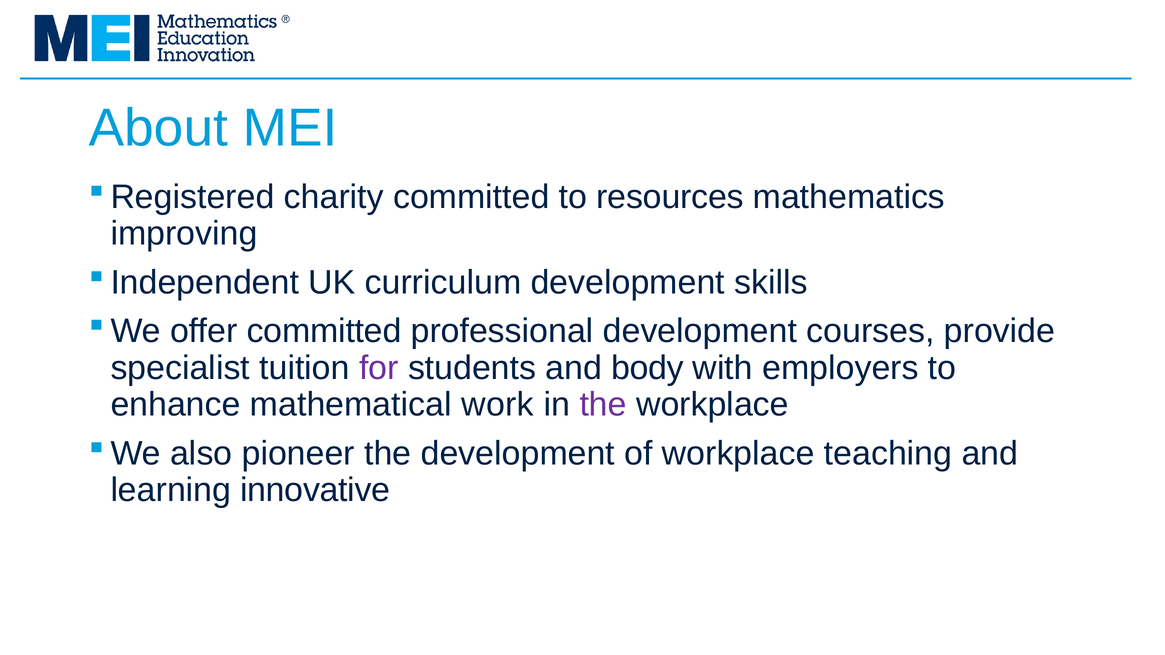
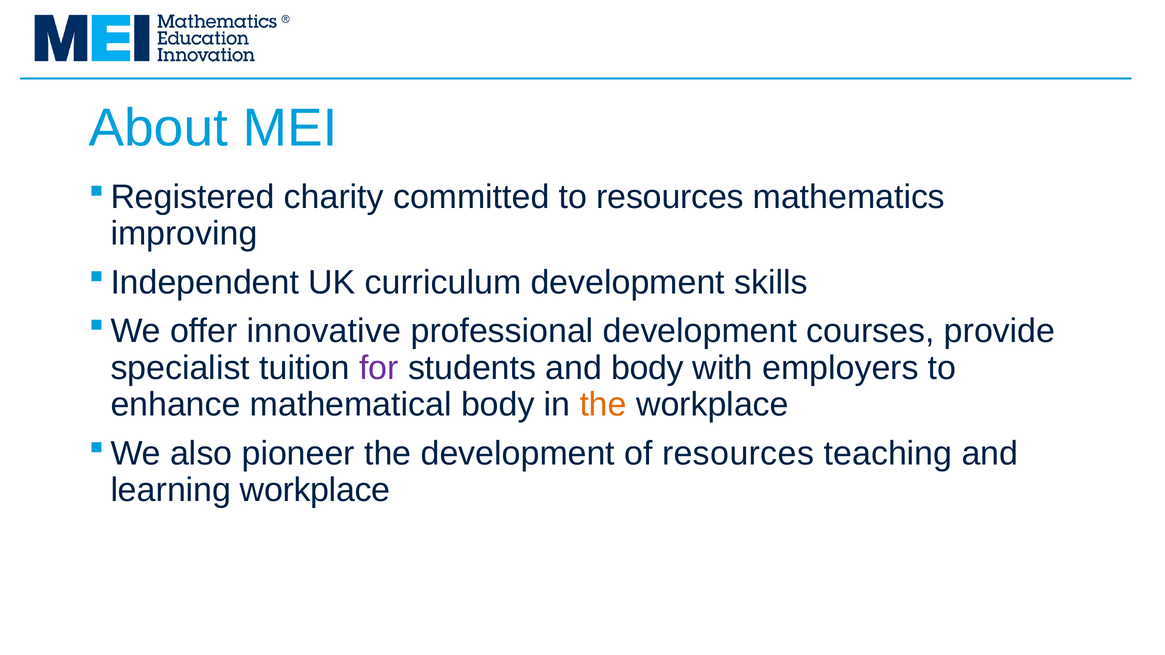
offer committed: committed -> innovative (324, 331)
mathematical work: work -> body (498, 405)
the colour: purple -> orange (603, 405)
of workplace: workplace -> resources (738, 454)
learning innovative: innovative -> workplace (315, 490)
